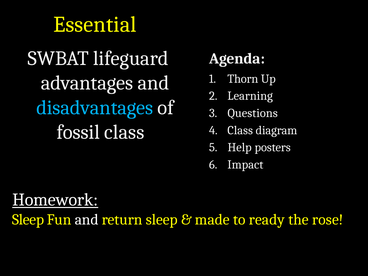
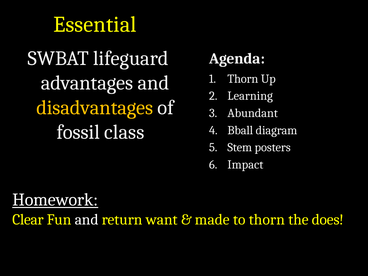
disadvantages colour: light blue -> yellow (95, 108)
Questions: Questions -> Abundant (253, 113)
Class: Class -> Bball (240, 130)
Help: Help -> Stem (240, 147)
Sleep: Sleep -> Clear (28, 220)
return sleep: sleep -> want (162, 220)
to ready: ready -> thorn (267, 220)
rose: rose -> does (328, 220)
